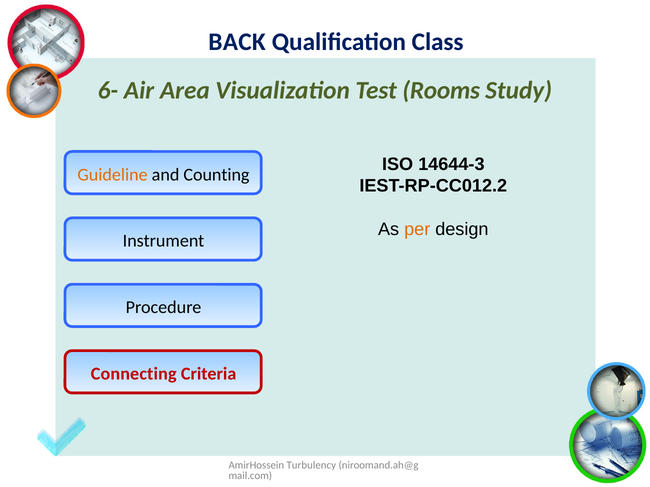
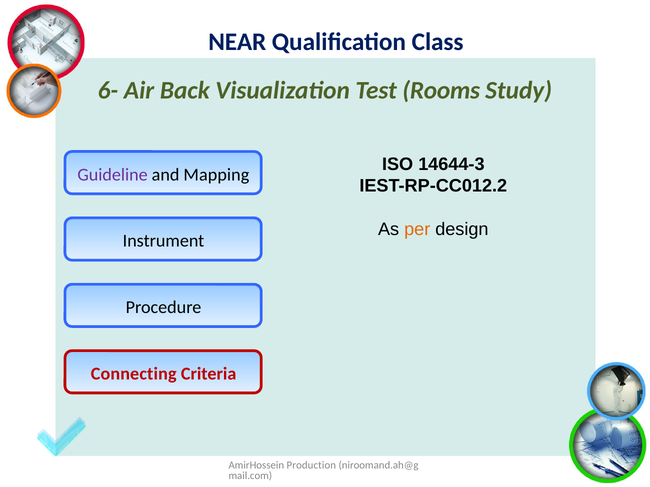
BACK: BACK -> NEAR (237, 42)
Area: Area -> Back (185, 91)
Guideline colour: orange -> purple (113, 175)
Counting: Counting -> Mapping (216, 175)
Turbulency: Turbulency -> Production (311, 465)
